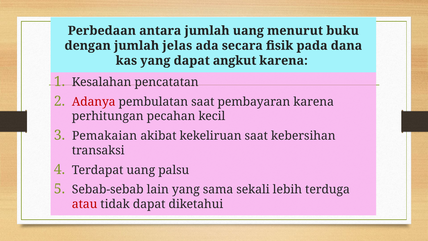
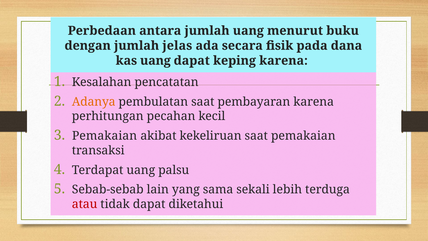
kas yang: yang -> uang (155, 61)
angkut: angkut -> keping (235, 61)
Adanya colour: red -> orange (94, 102)
saat kebersihan: kebersihan -> pemakaian (303, 136)
